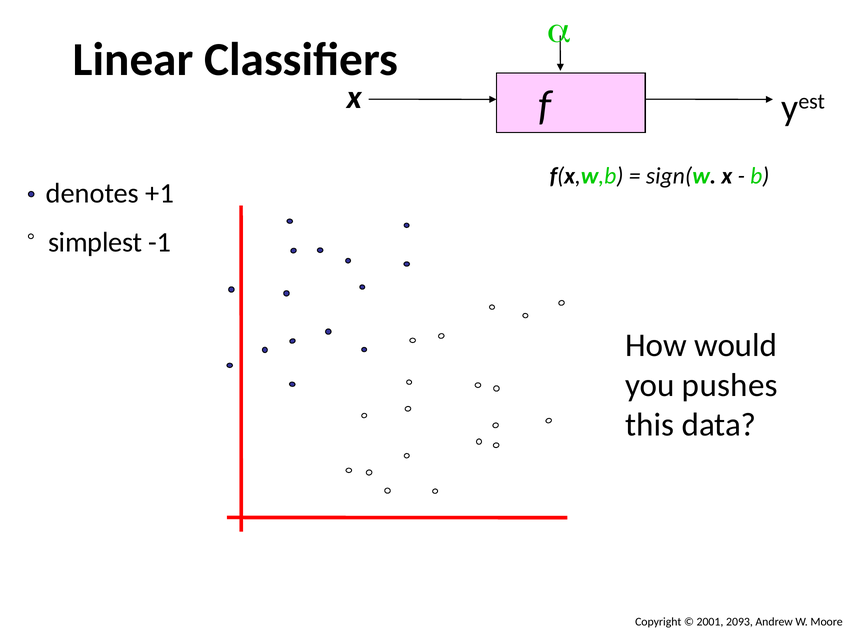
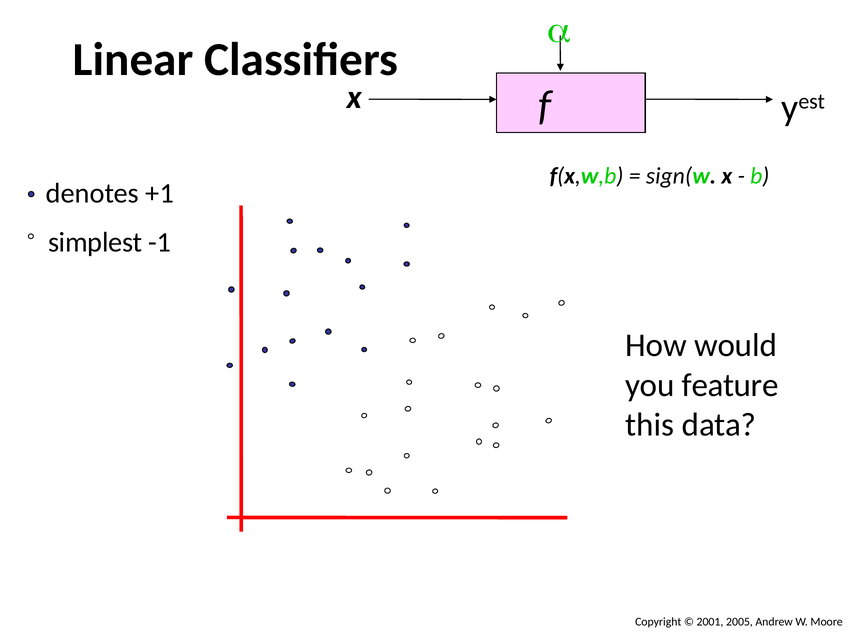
pushes: pushes -> feature (730, 385)
2093: 2093 -> 2005 (739, 622)
